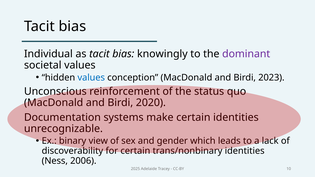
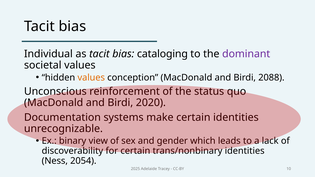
knowingly: knowingly -> cataloging (162, 54)
values colour: blue -> orange (91, 78)
2023: 2023 -> 2088 (271, 78)
2006: 2006 -> 2054 (83, 161)
